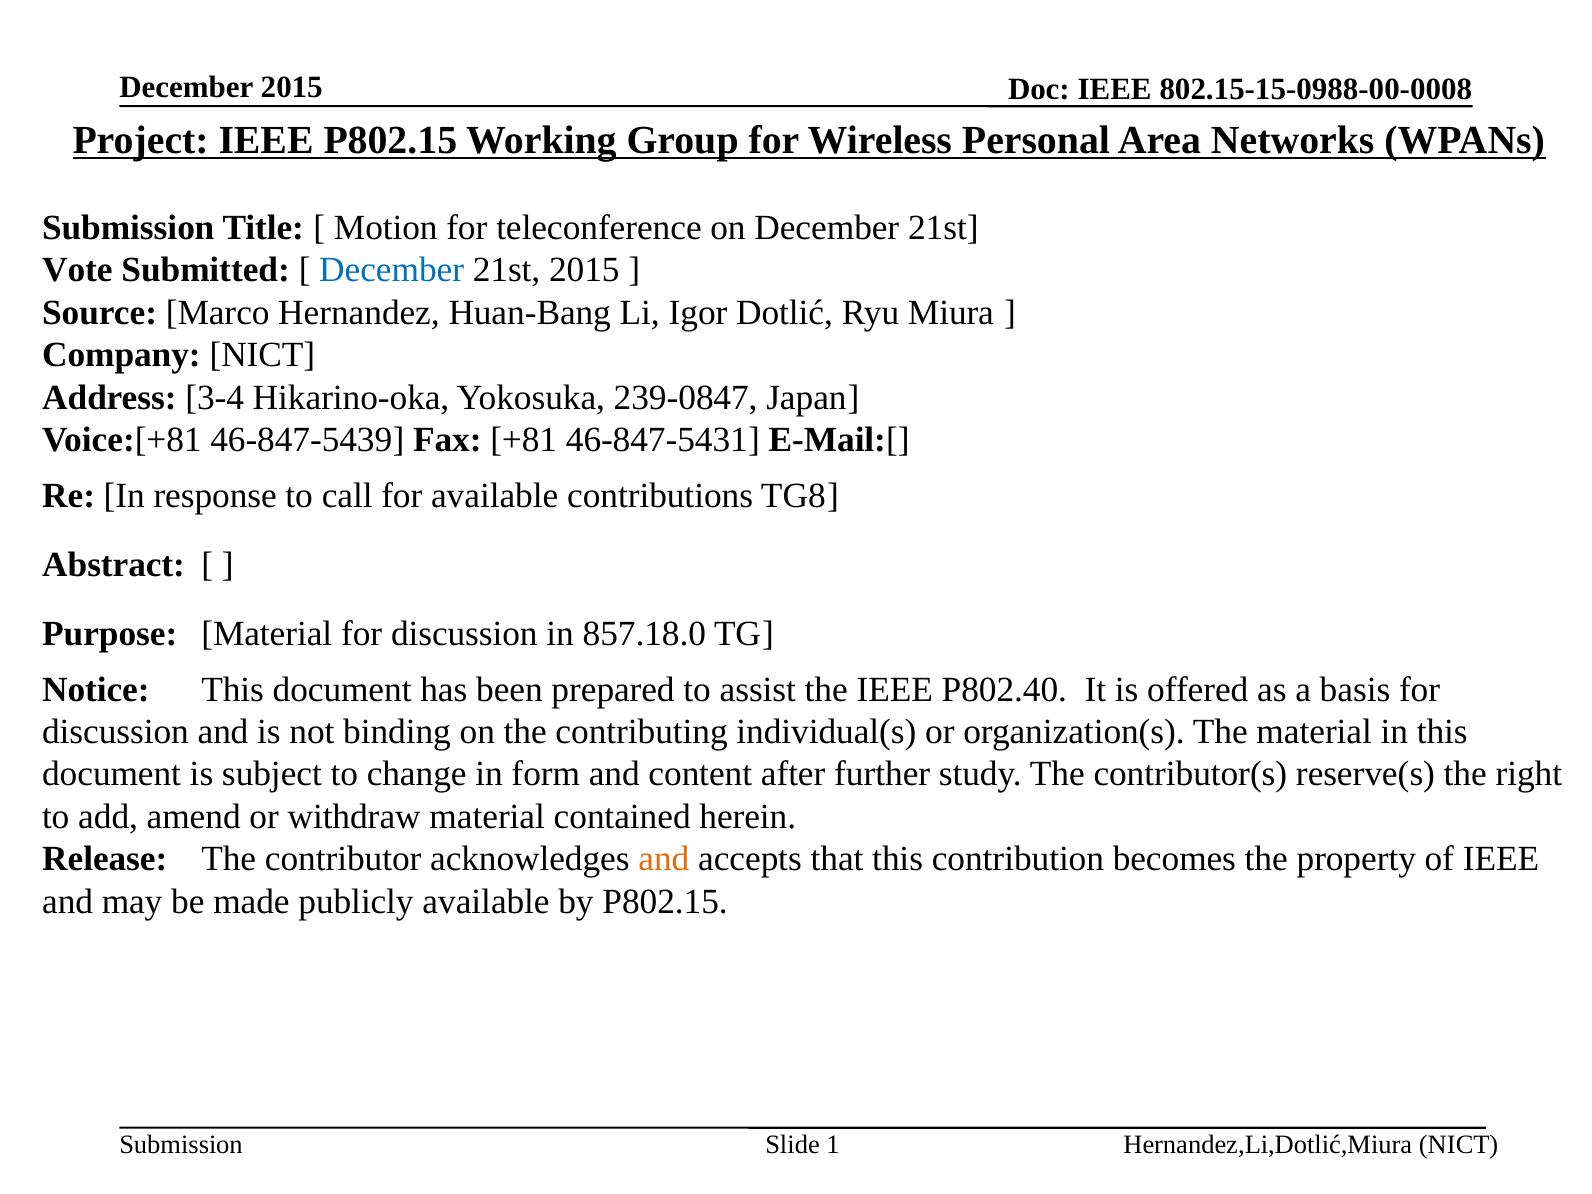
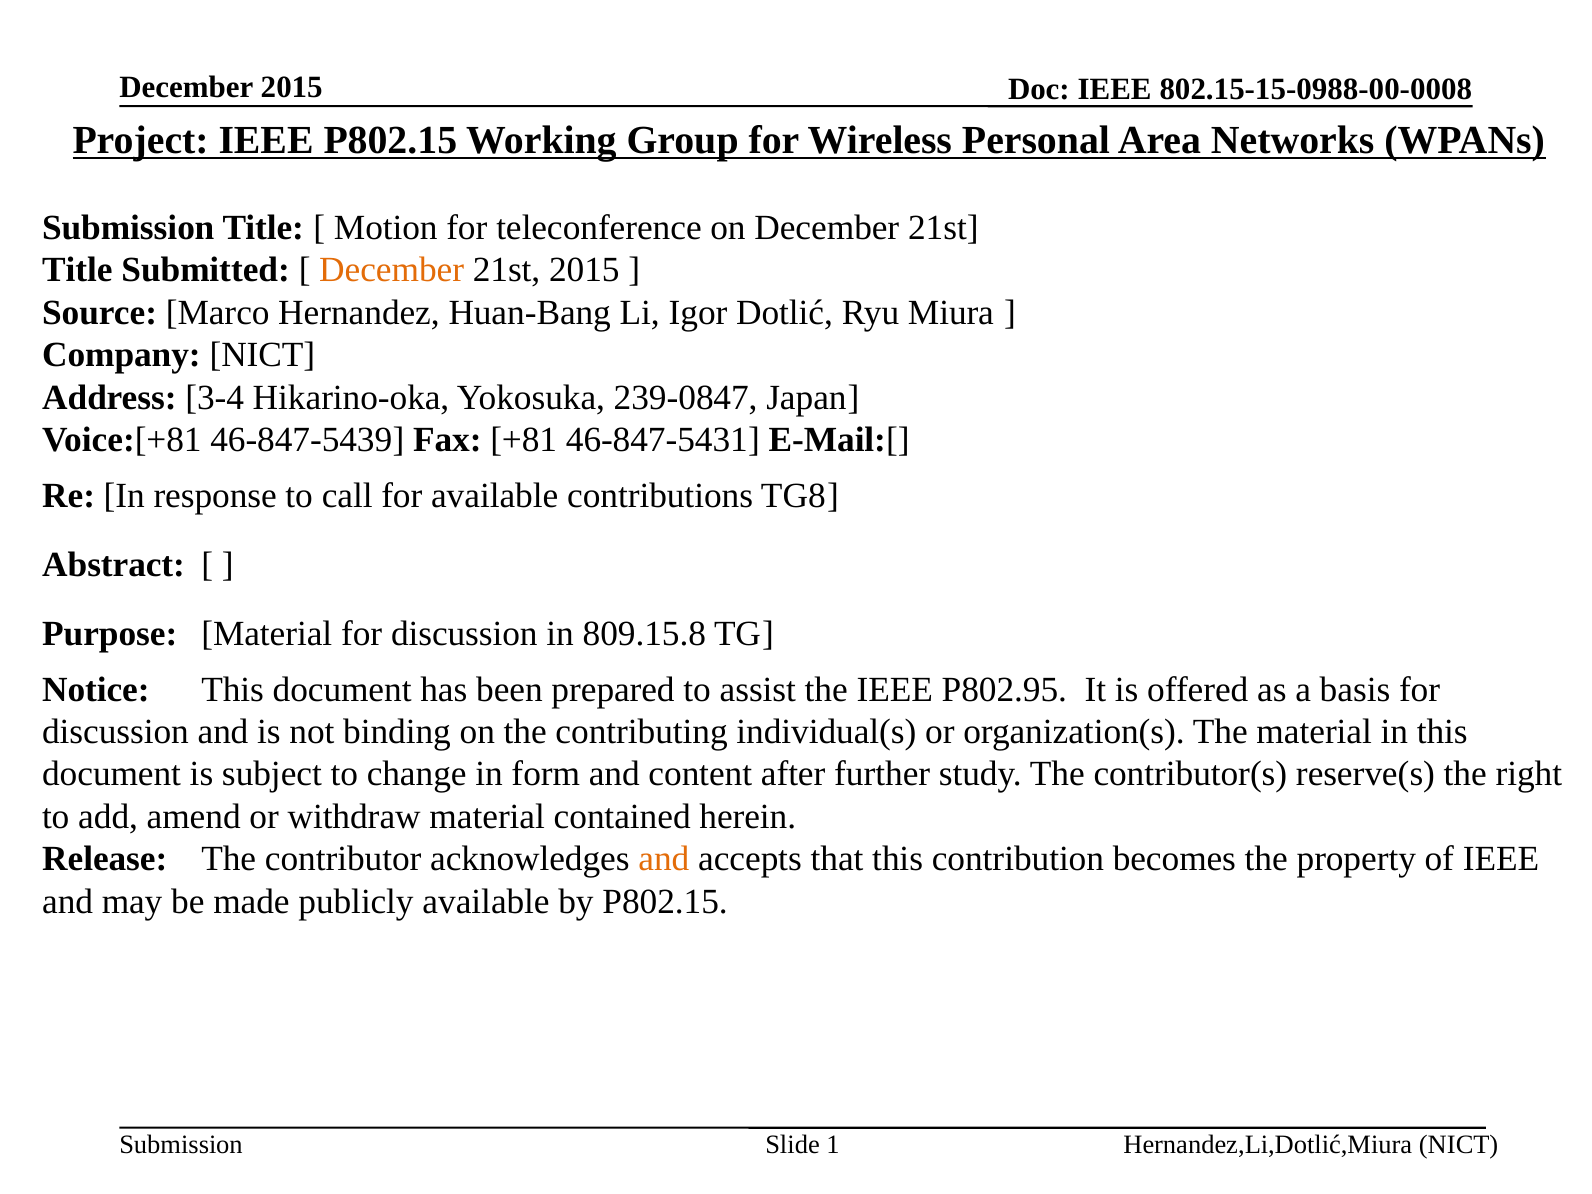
Vote: Vote -> Title (77, 270)
December colour: blue -> orange (392, 270)
857.18.0: 857.18.0 -> 809.15.8 (644, 634)
P802.40: P802.40 -> P802.95 (1004, 689)
